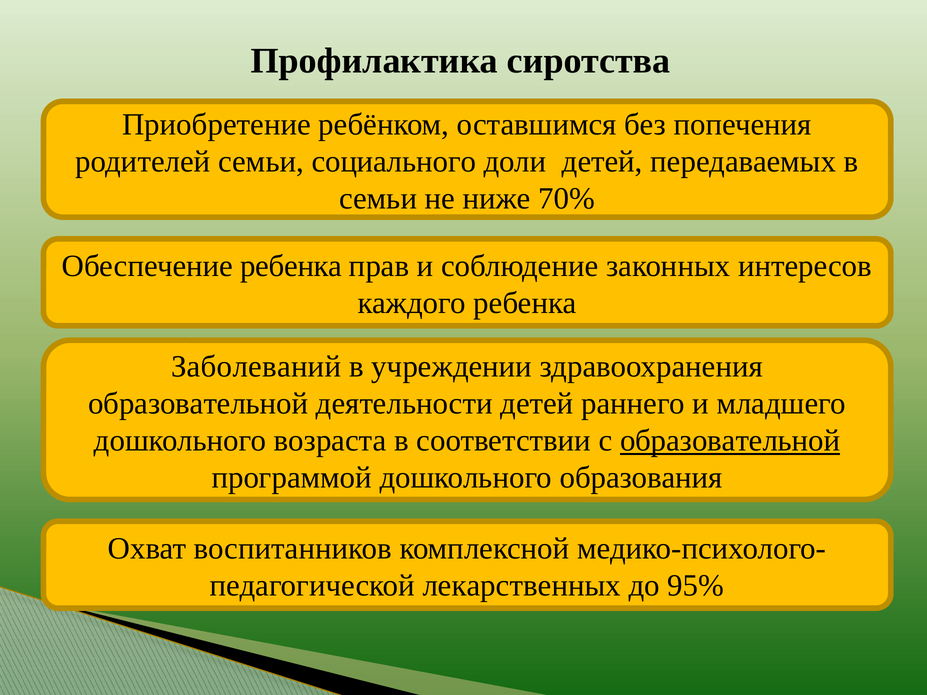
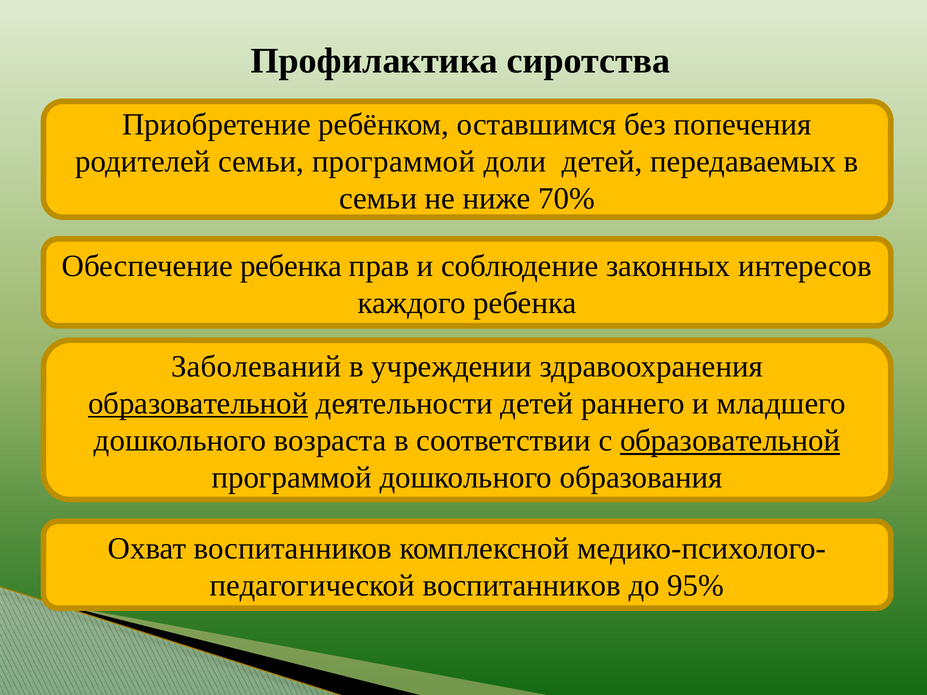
семьи социального: социального -> программой (394, 161)
образовательной underline: none -> present (198, 404)
лекарственных: лекарственных -> воспитанников (522, 586)
